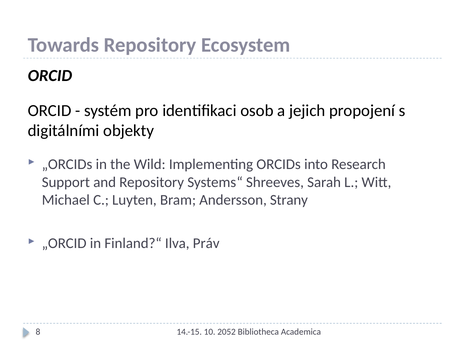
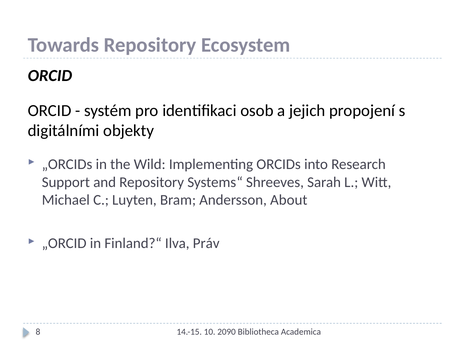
Strany: Strany -> About (289, 200)
2052: 2052 -> 2090 (227, 332)
